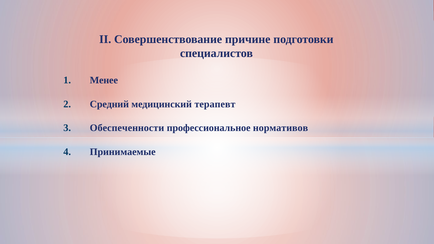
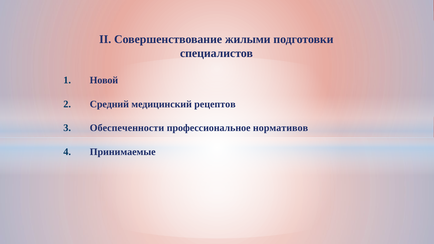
причине: причине -> жилыми (248, 39)
Менее: Менее -> Новой (104, 80)
терапевт: терапевт -> рецептов (215, 104)
